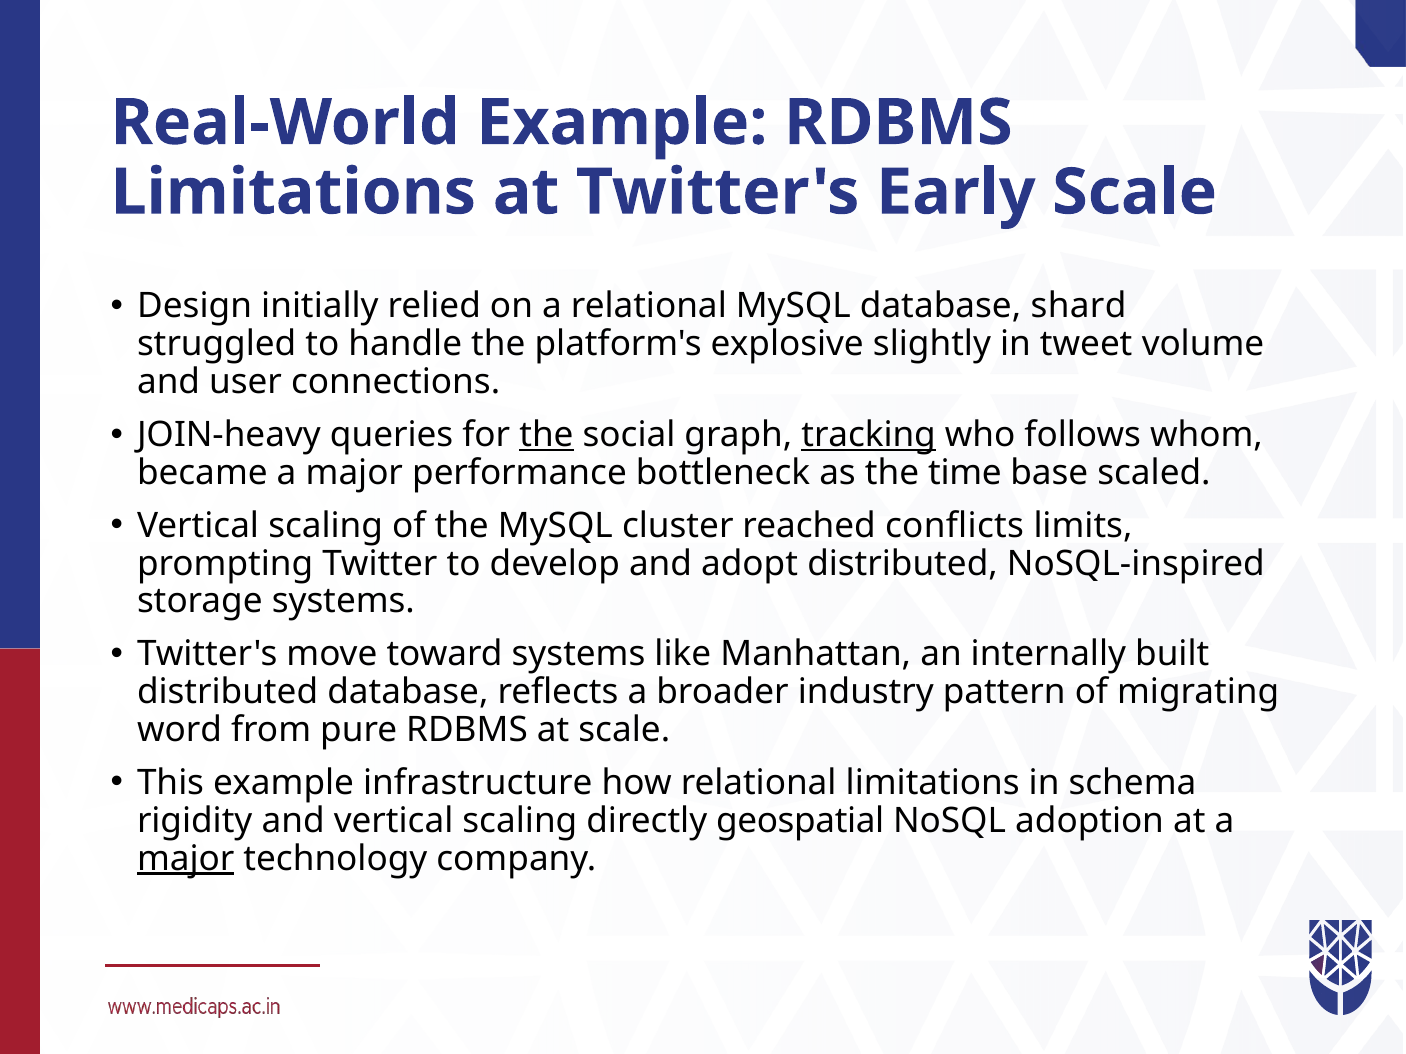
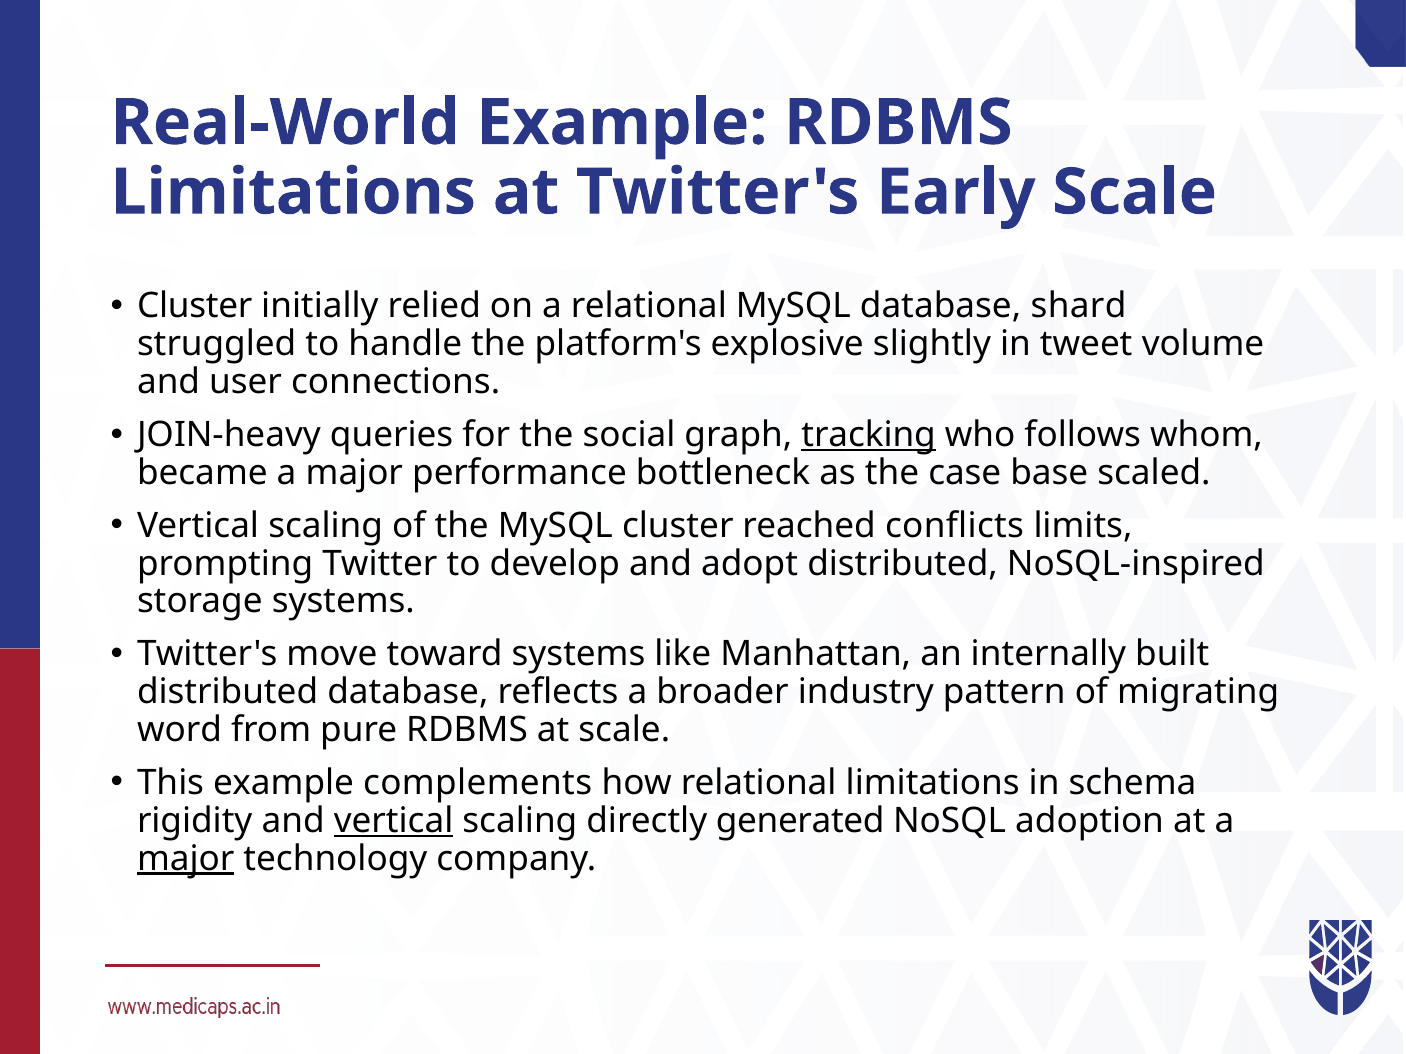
Design: Design -> Cluster (195, 307)
the underline: present -> none (546, 435)
time: time -> case (965, 473)
infrastructure: infrastructure -> complements (478, 783)
vertical underline: none -> present (394, 821)
geospatial: geospatial -> generated (800, 821)
